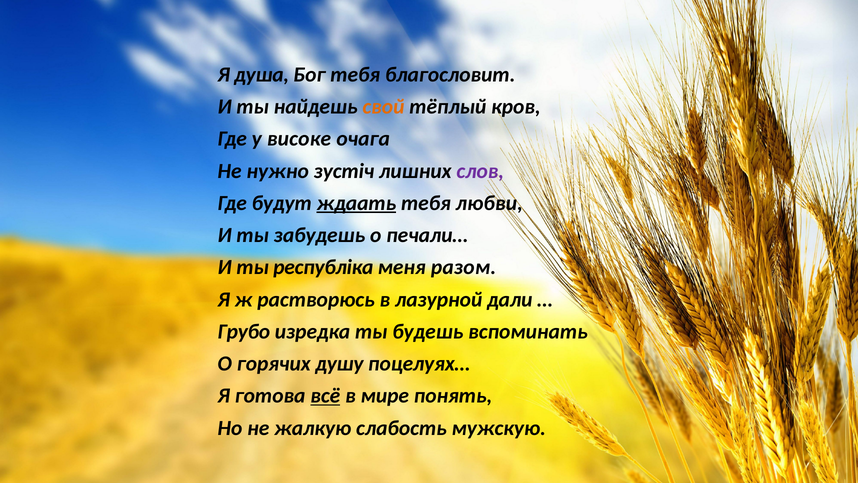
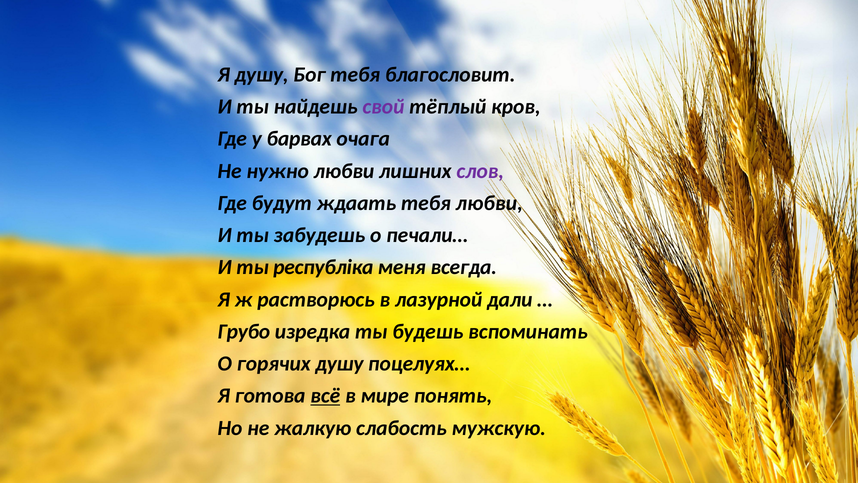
Я душа: душа -> душу (262, 74)
свой colour: orange -> purple (383, 107)
високе: високе -> барвах (299, 139)
нужно зустіч: зустіч -> любви (344, 171)
ждаать underline: present -> none (356, 203)
разом: разом -> всегда (464, 267)
